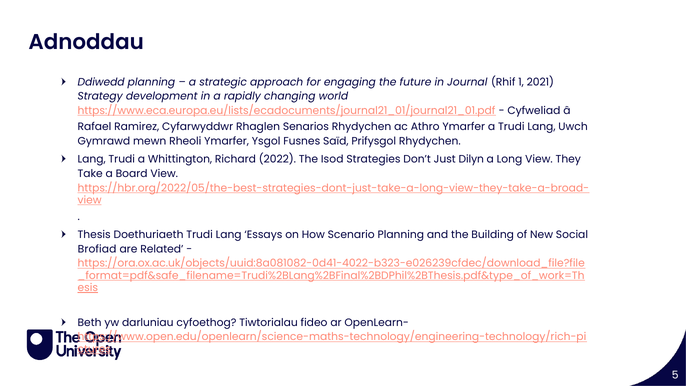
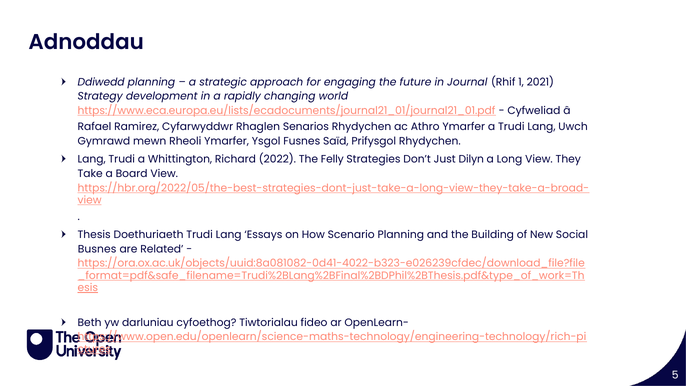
Isod: Isod -> Felly (332, 159)
Brofiad: Brofiad -> Busnes (97, 249)
